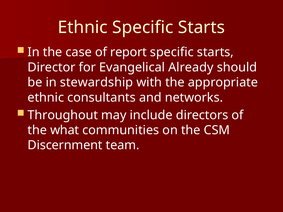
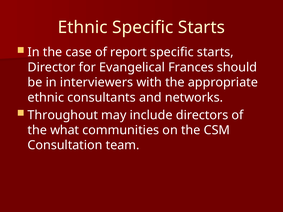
Already: Already -> Frances (191, 67)
stewardship: stewardship -> interviewers (97, 82)
Discernment: Discernment -> Consultation (65, 145)
